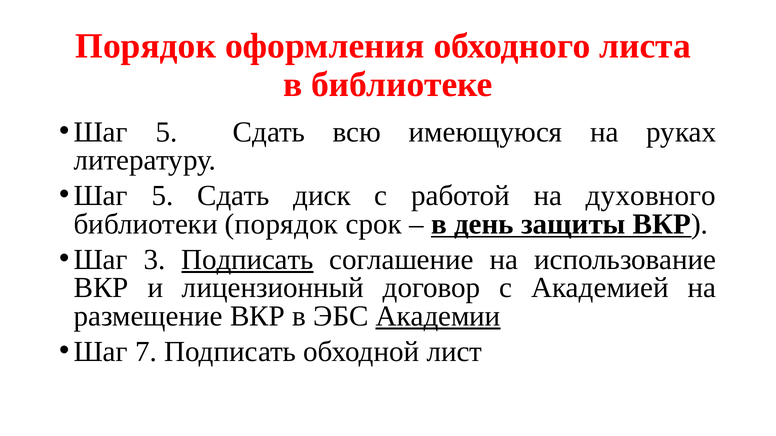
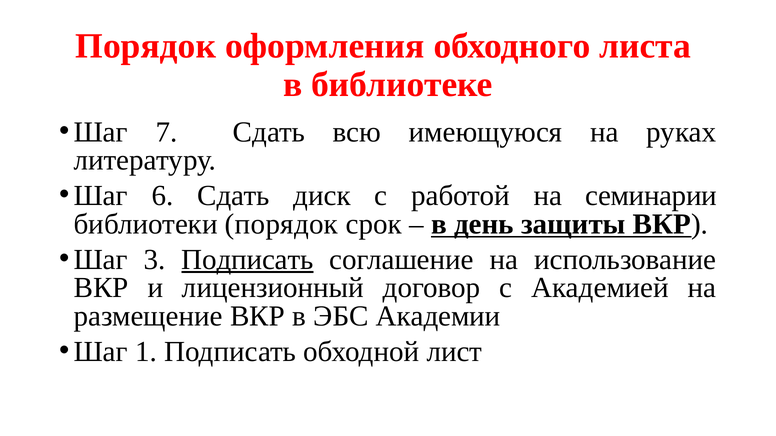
5: 5 -> 7 (166, 132)
5: 5 -> 6 (162, 196)
духовного: духовного -> семинарии (651, 196)
Академии underline: present -> none (438, 316)
7: 7 -> 1 (146, 352)
